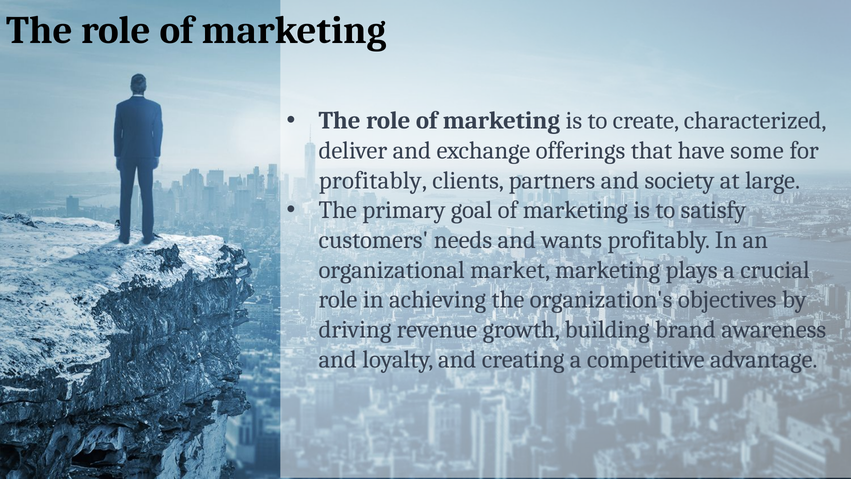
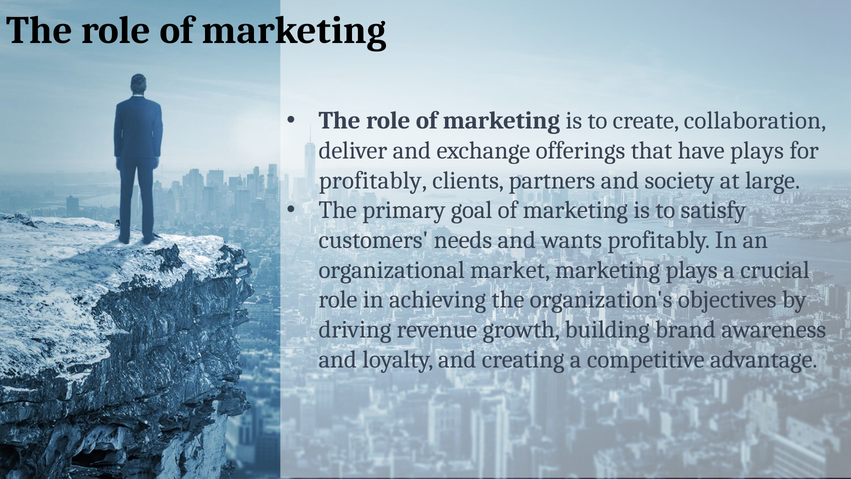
characterized: characterized -> collaboration (755, 121)
have some: some -> plays (757, 150)
